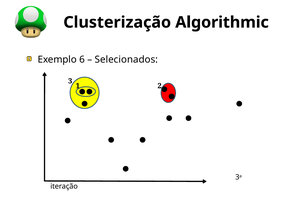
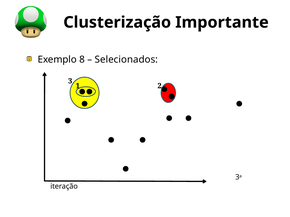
Algorithmic: Algorithmic -> Importante (222, 22)
6: 6 -> 8 (82, 60)
